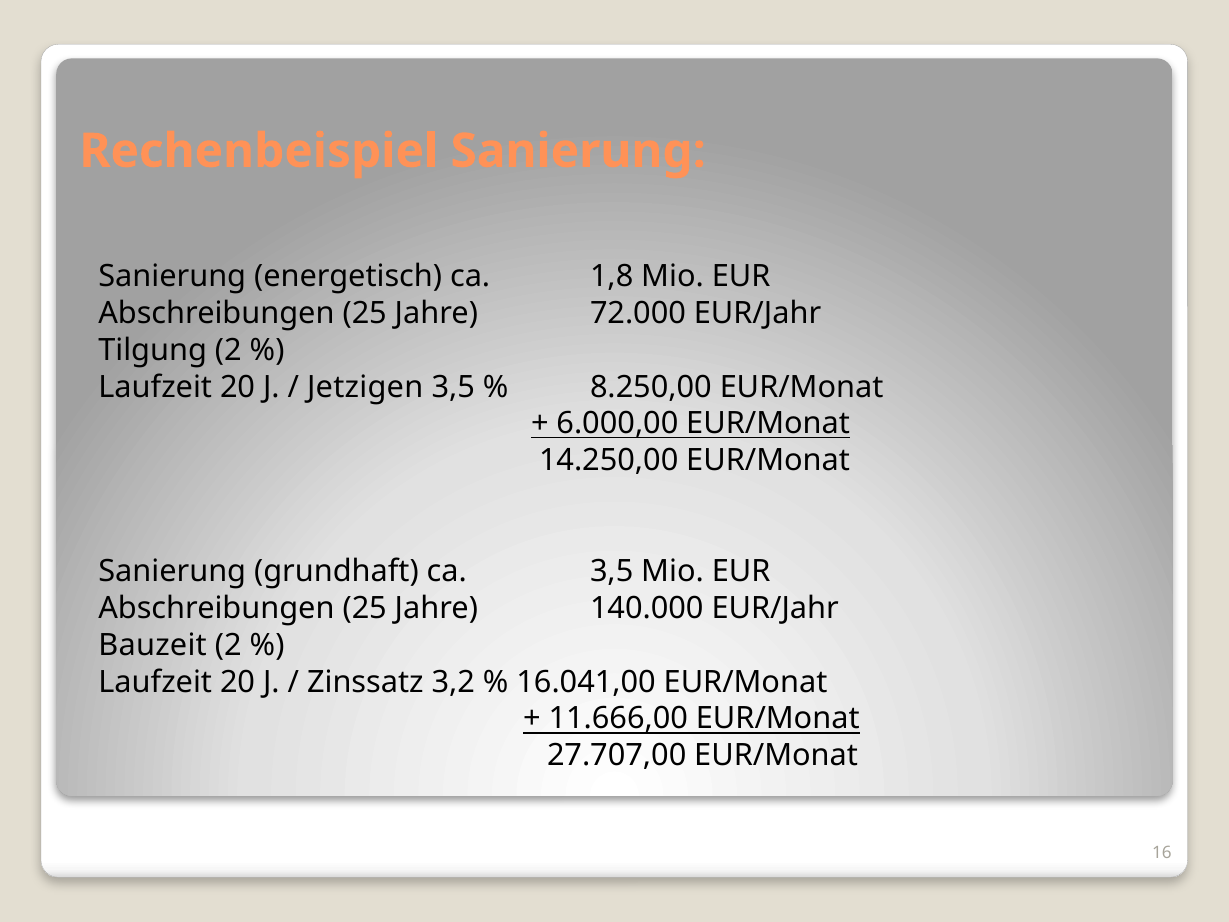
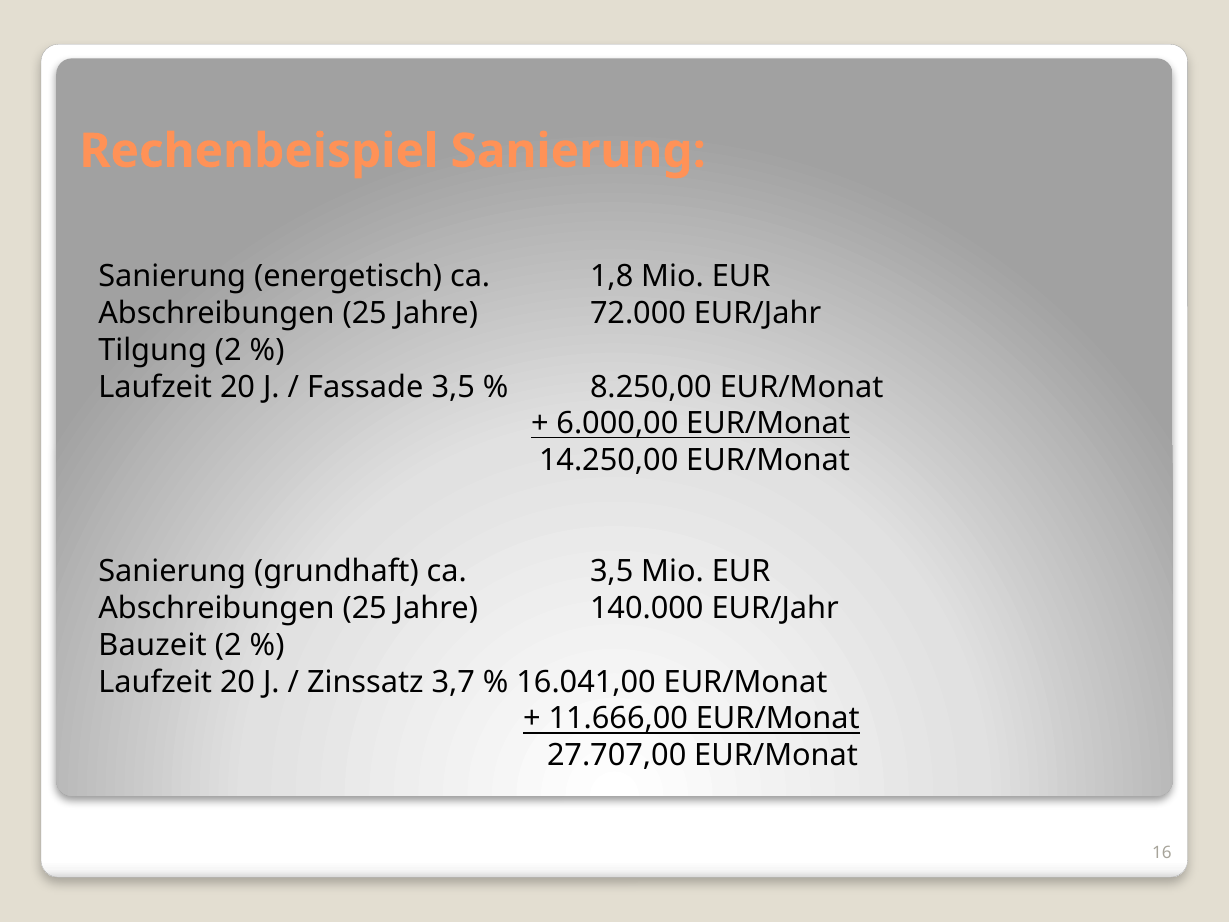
Jetzigen: Jetzigen -> Fassade (365, 387)
3,2: 3,2 -> 3,7 (453, 682)
